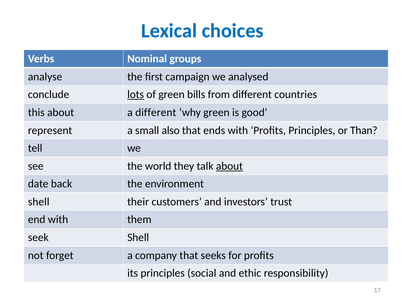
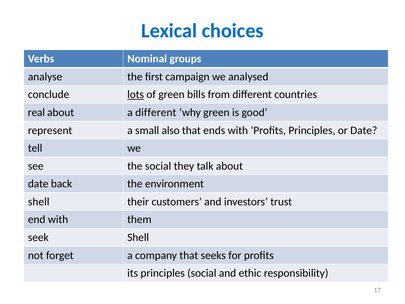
this: this -> real (36, 112)
or Than: Than -> Date (364, 130)
the world: world -> social (158, 166)
about underline: present -> none (229, 166)
